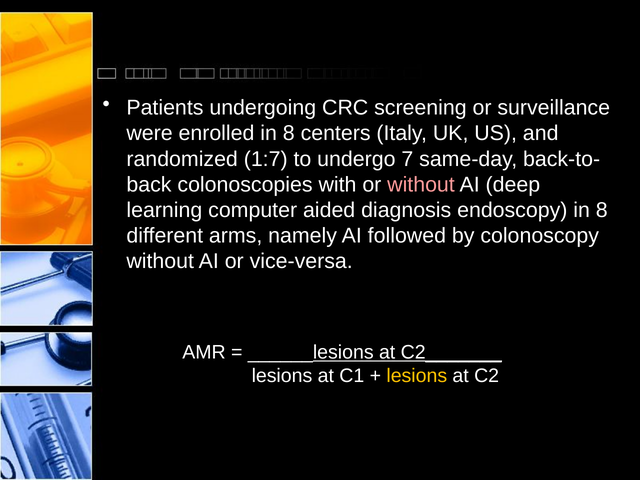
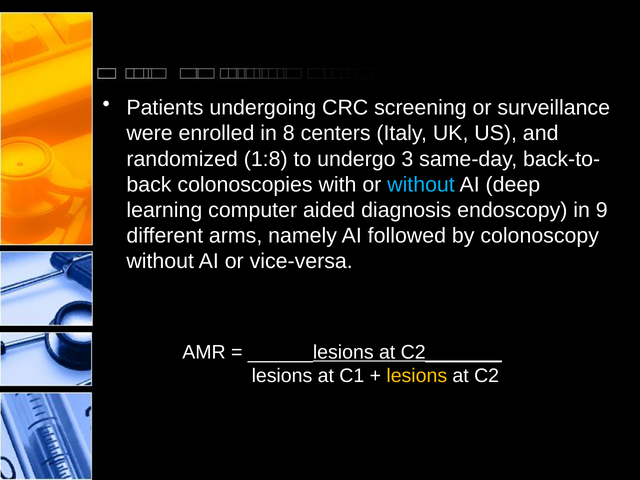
1:7: 1:7 -> 1:8 (266, 159)
7: 7 -> 3 (407, 159)
without colour: pink -> light blue (421, 185)
endoscopy in 8: 8 -> 9 (602, 210)
